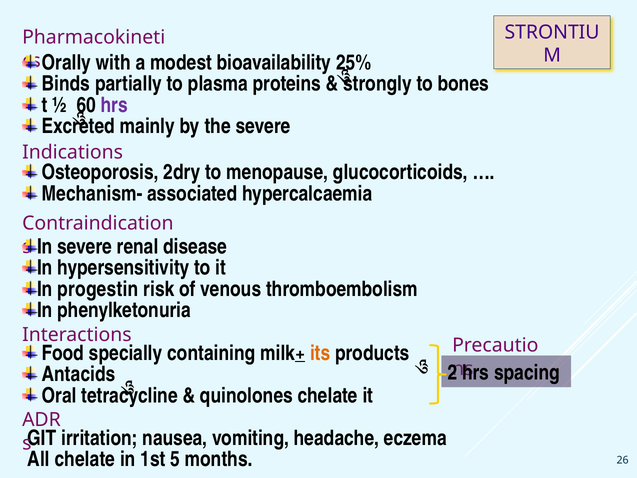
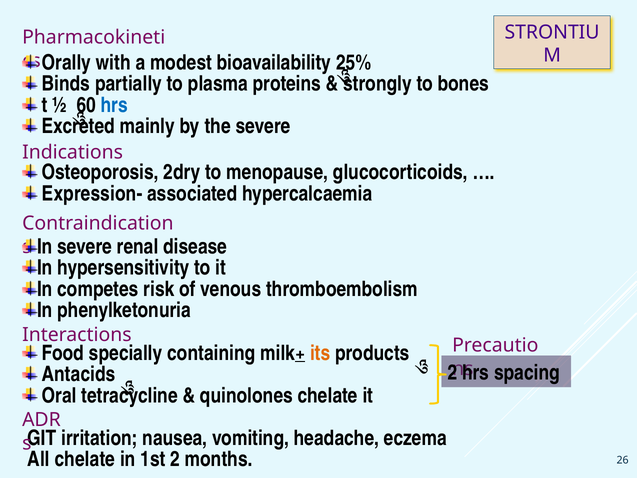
hrs colour: purple -> blue (114, 105)
Mechanism-: Mechanism- -> Expression- (92, 194)
progestin: progestin -> competes (98, 289)
1st 5: 5 -> 2 (175, 459)
